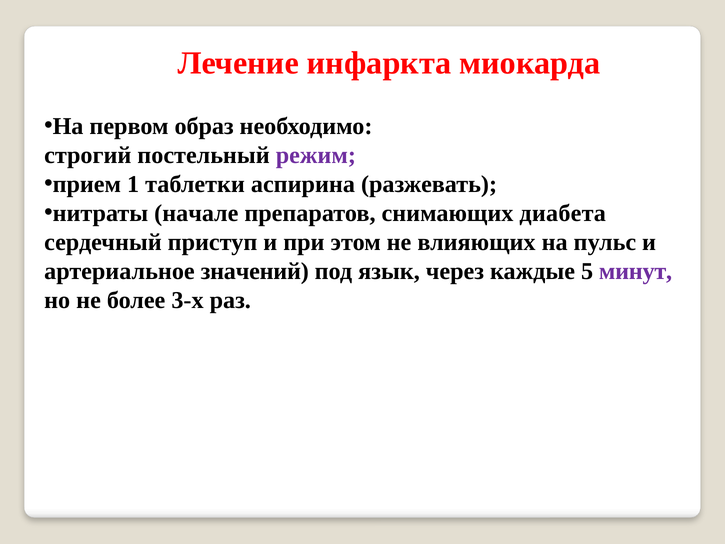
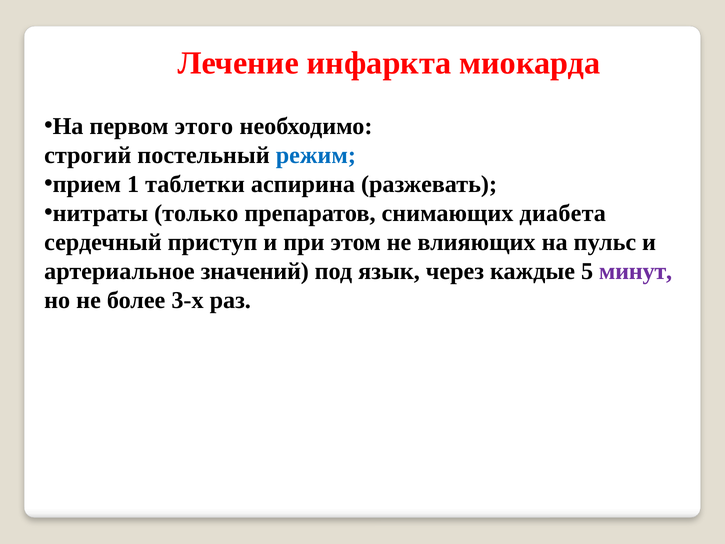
образ: образ -> этого (204, 126)
режим colour: purple -> blue (316, 155)
начале: начале -> только (196, 213)
